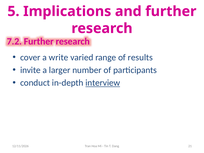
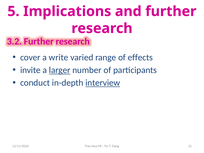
7.2: 7.2 -> 3.2 (14, 41)
results: results -> effects (140, 57)
larger underline: none -> present (60, 70)
